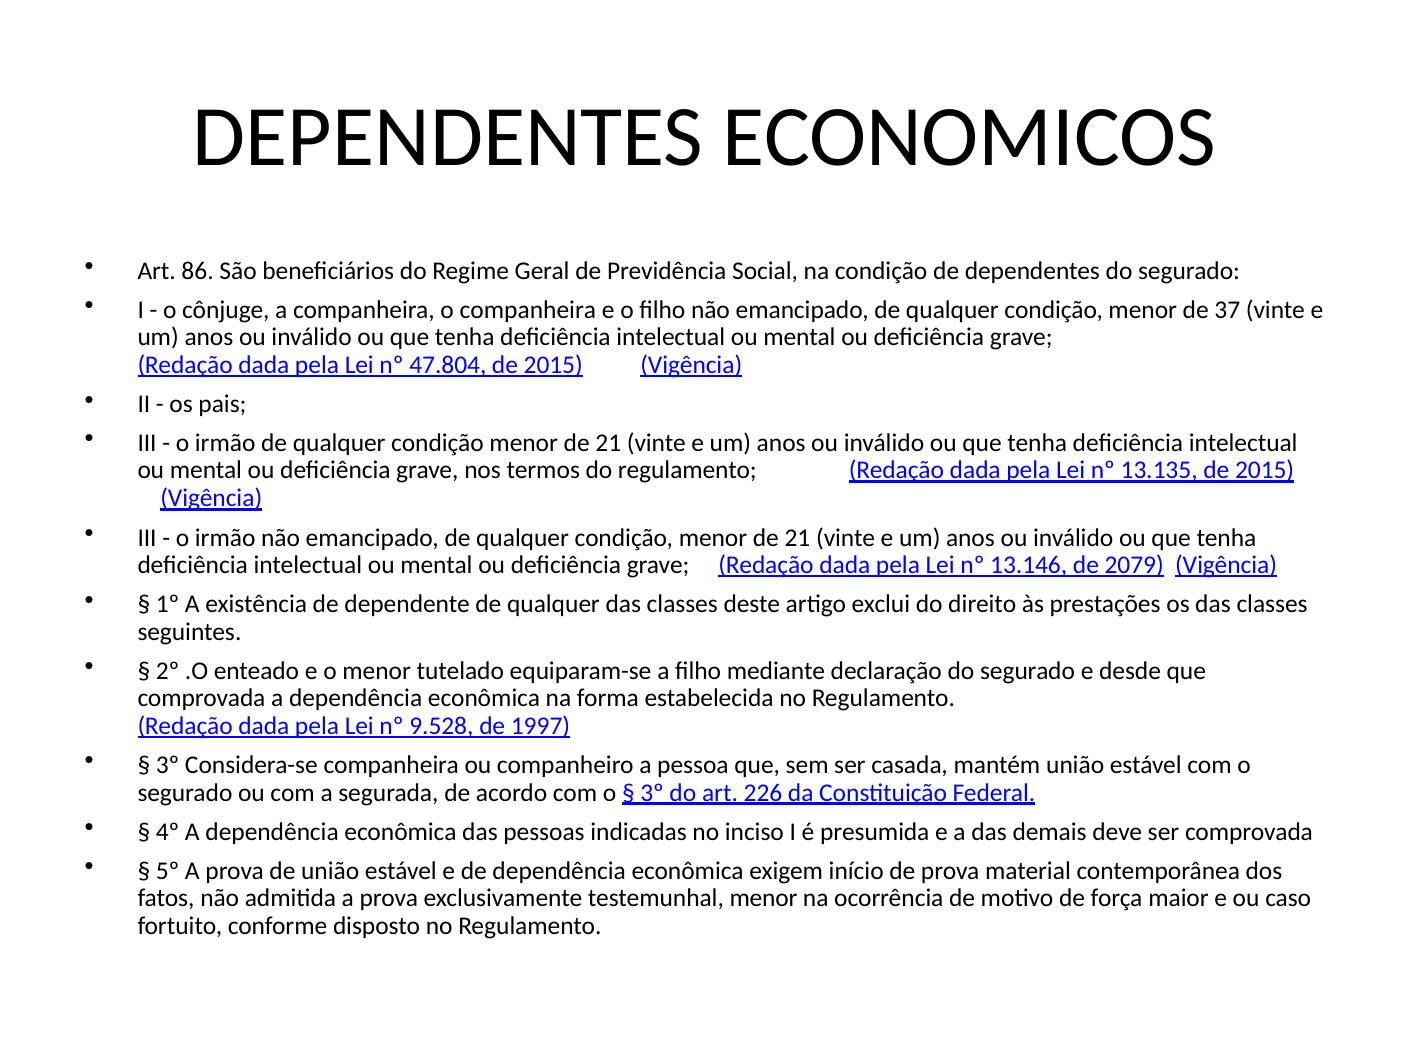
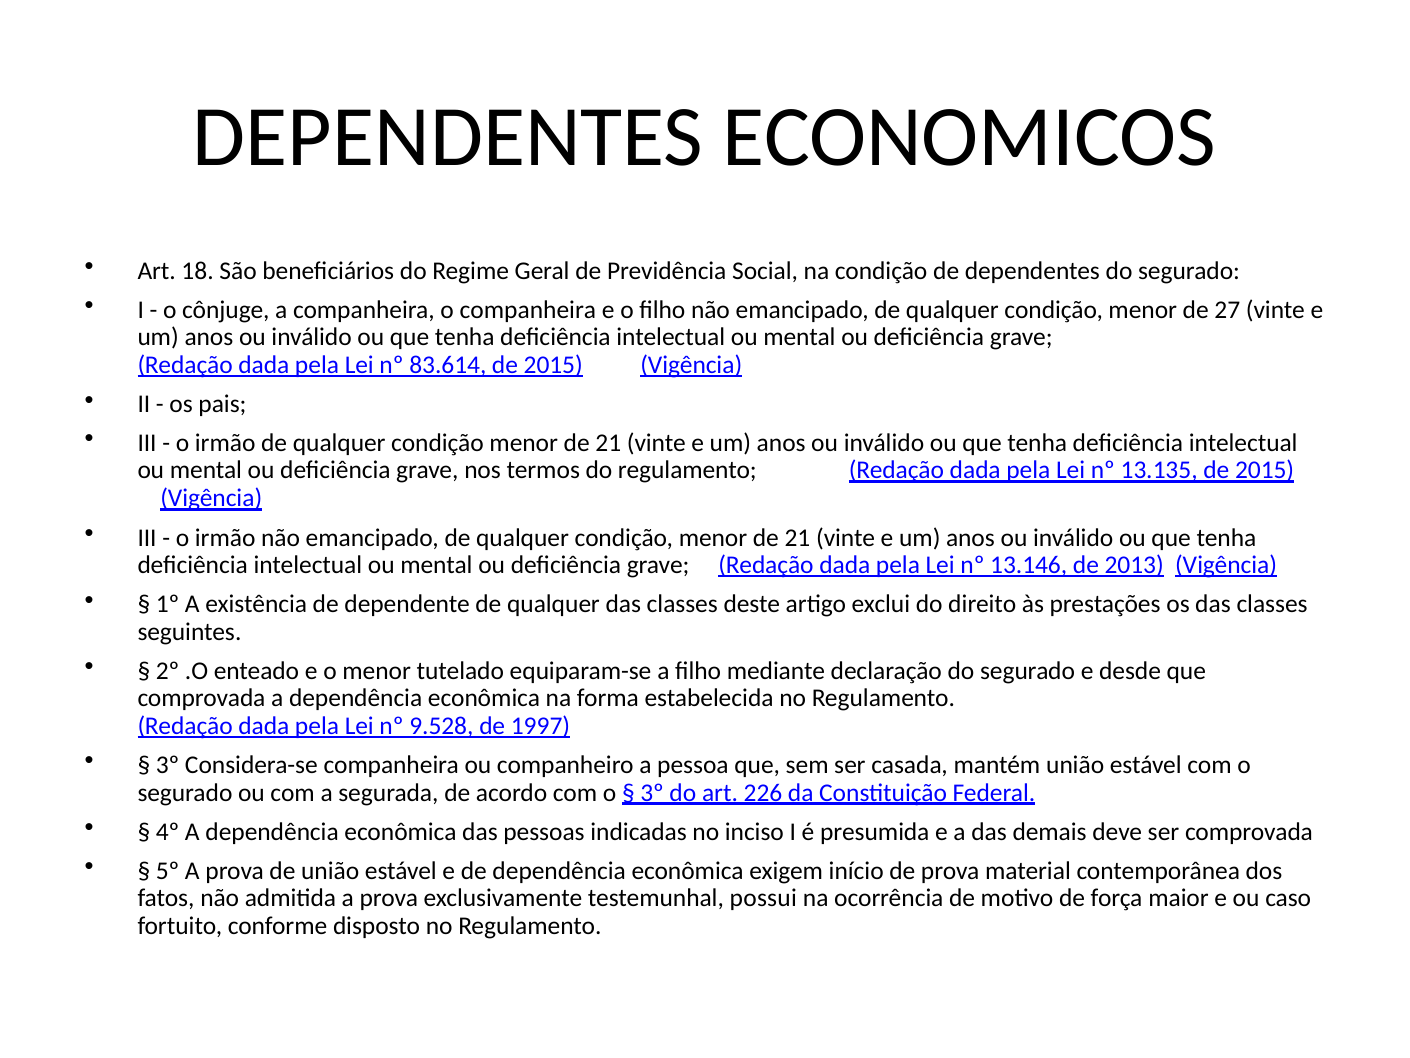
86: 86 -> 18 (198, 271)
37: 37 -> 27 (1227, 310)
47.804: 47.804 -> 83.614 (448, 365)
2079: 2079 -> 2013 (1134, 565)
testemunhal menor: menor -> possui (763, 898)
